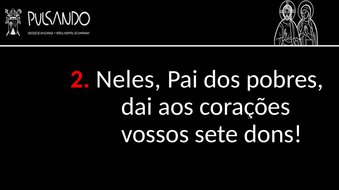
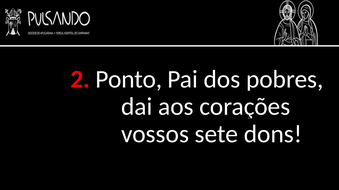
Neles: Neles -> Ponto (129, 80)
